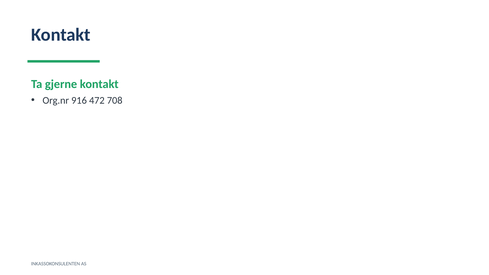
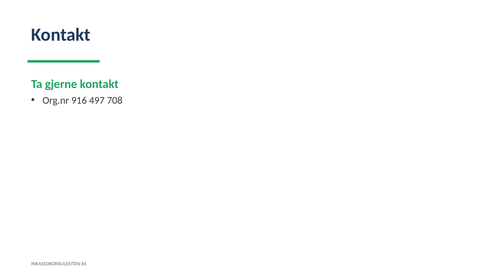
472: 472 -> 497 (97, 101)
